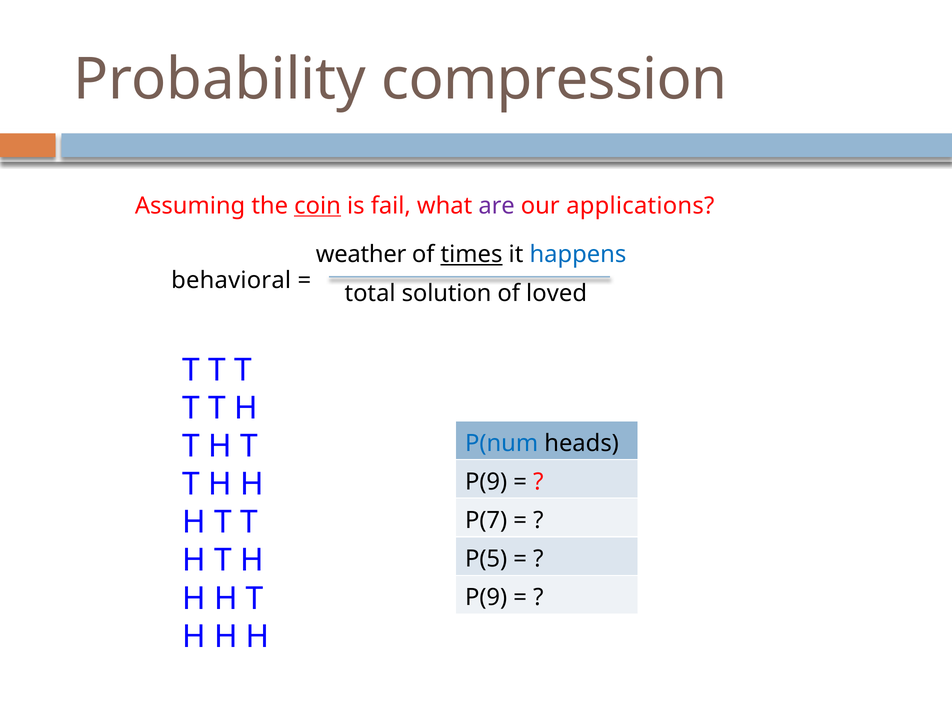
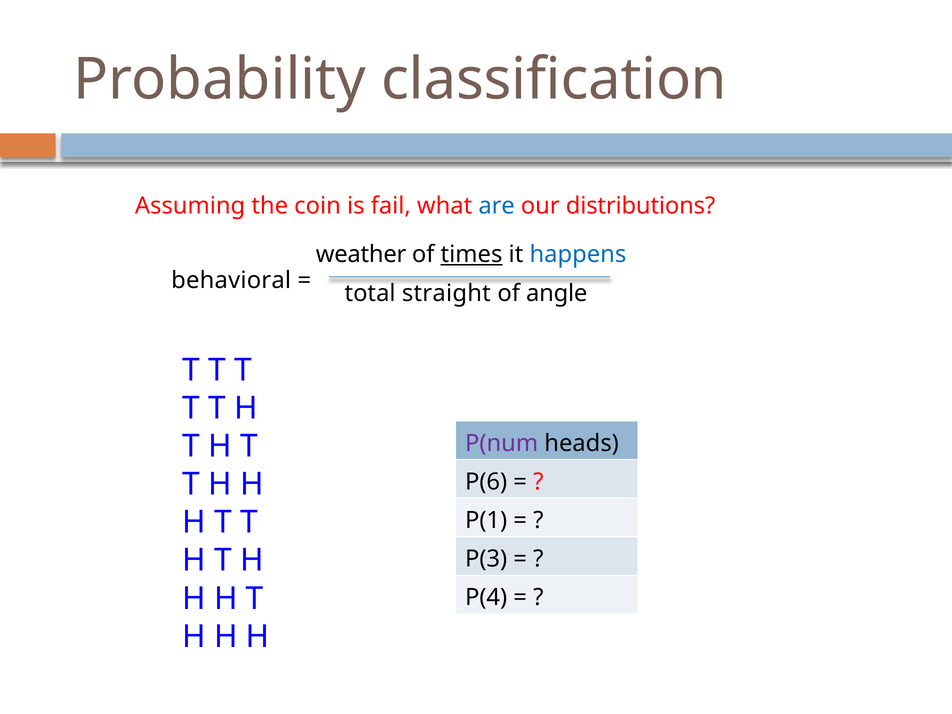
compression: compression -> classification (554, 79)
coin underline: present -> none (318, 206)
are colour: purple -> blue (497, 206)
applications: applications -> distributions (641, 206)
solution: solution -> straight (446, 293)
loved: loved -> angle (557, 293)
P(num colour: blue -> purple (502, 443)
P(9: P(9 -> P(6 (486, 482)
P(7: P(7 -> P(1 (486, 520)
P(5: P(5 -> P(3 (486, 559)
P(9: P(9 -> P(4 (486, 598)
